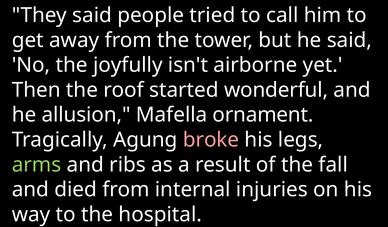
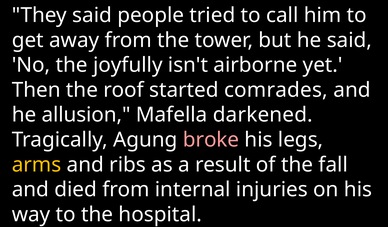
wonderful: wonderful -> comrades (276, 90)
ornament: ornament -> darkened (263, 115)
arms colour: light green -> yellow (37, 165)
